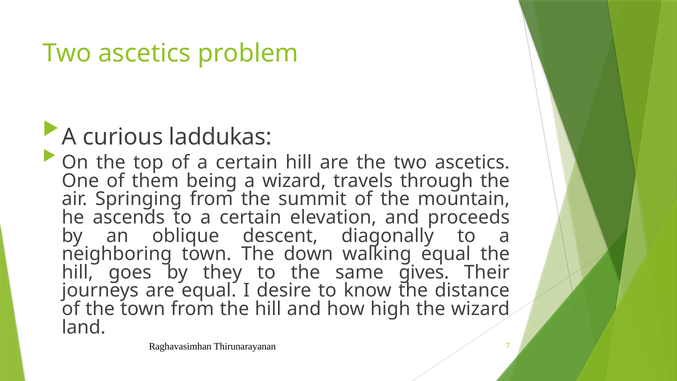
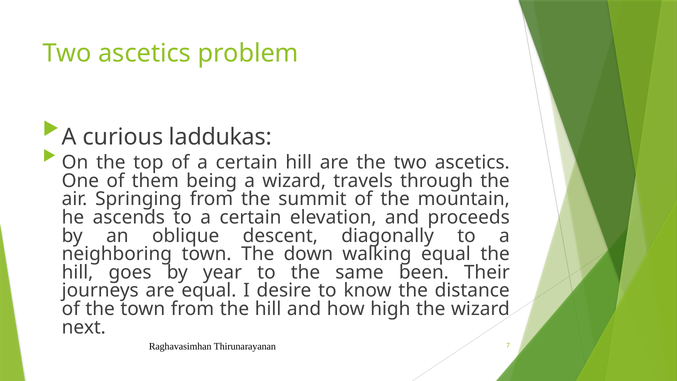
they: they -> year (223, 272)
gives: gives -> been (424, 272)
land: land -> next (84, 327)
